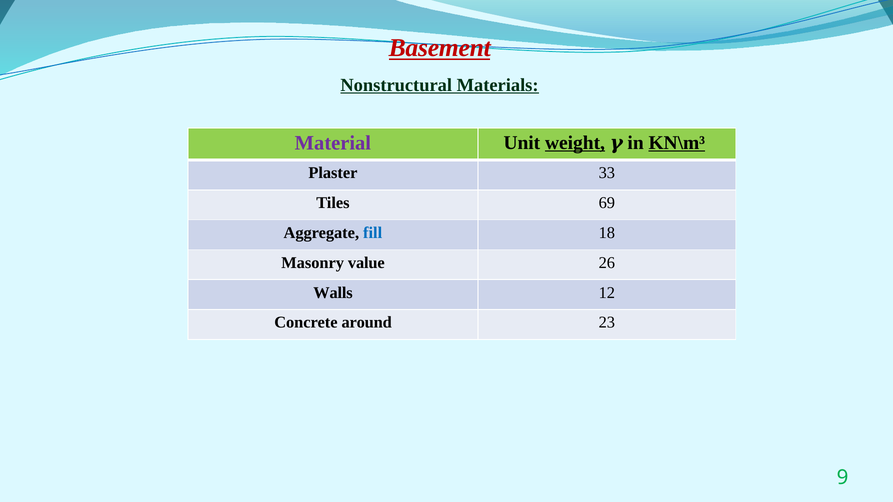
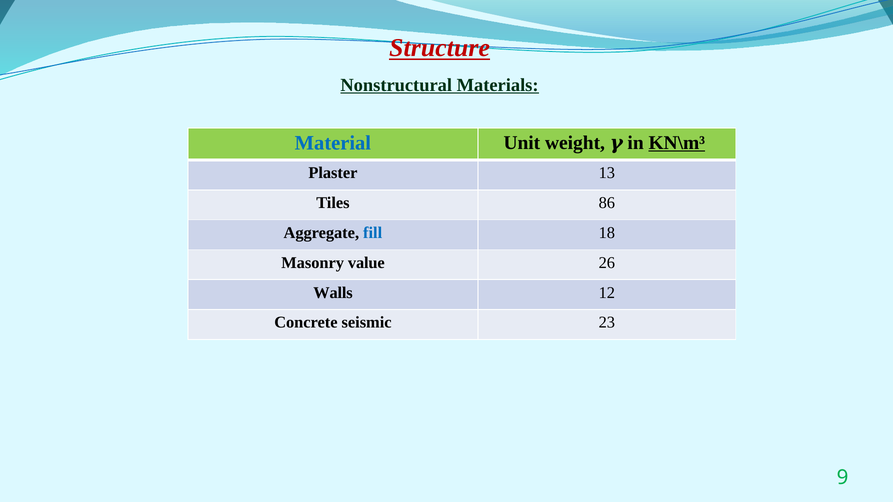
Basement: Basement -> Structure (440, 48)
Material colour: purple -> blue (333, 143)
weight underline: present -> none (575, 143)
33: 33 -> 13 (607, 173)
69: 69 -> 86 (607, 203)
around: around -> seismic (367, 323)
